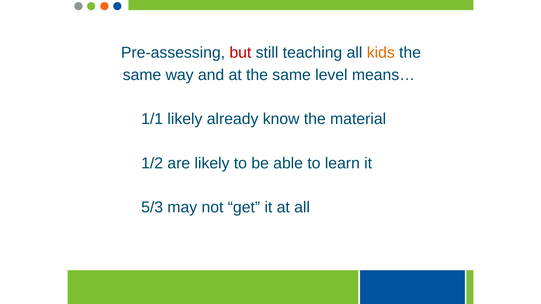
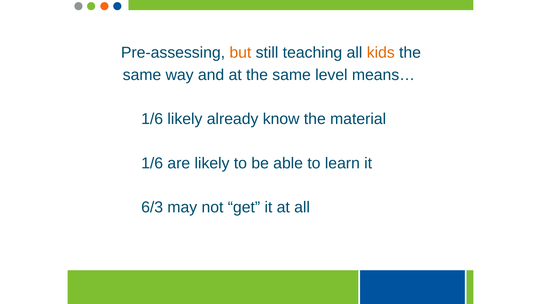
but colour: red -> orange (240, 53)
1/1: 1/1 -> 1/6 (152, 119)
1/2: 1/2 -> 1/6 (152, 163)
5/3: 5/3 -> 6/3 (152, 208)
